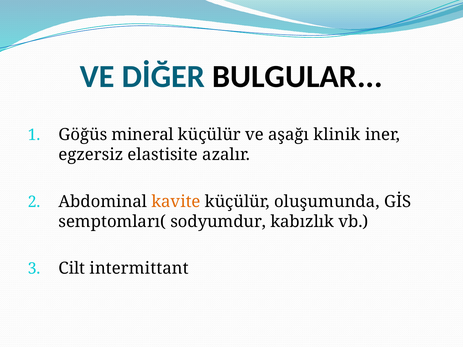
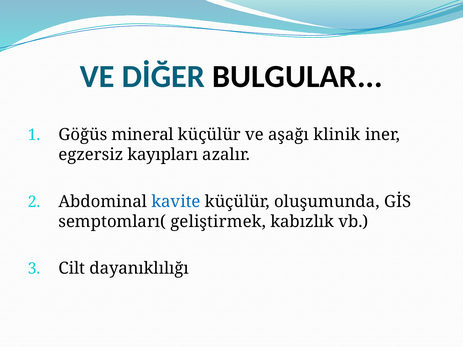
elastisite: elastisite -> kayıpları (163, 155)
kavite colour: orange -> blue (176, 202)
sodyumdur: sodyumdur -> geliştirmek (218, 222)
intermittant: intermittant -> dayanıklılığı (139, 269)
